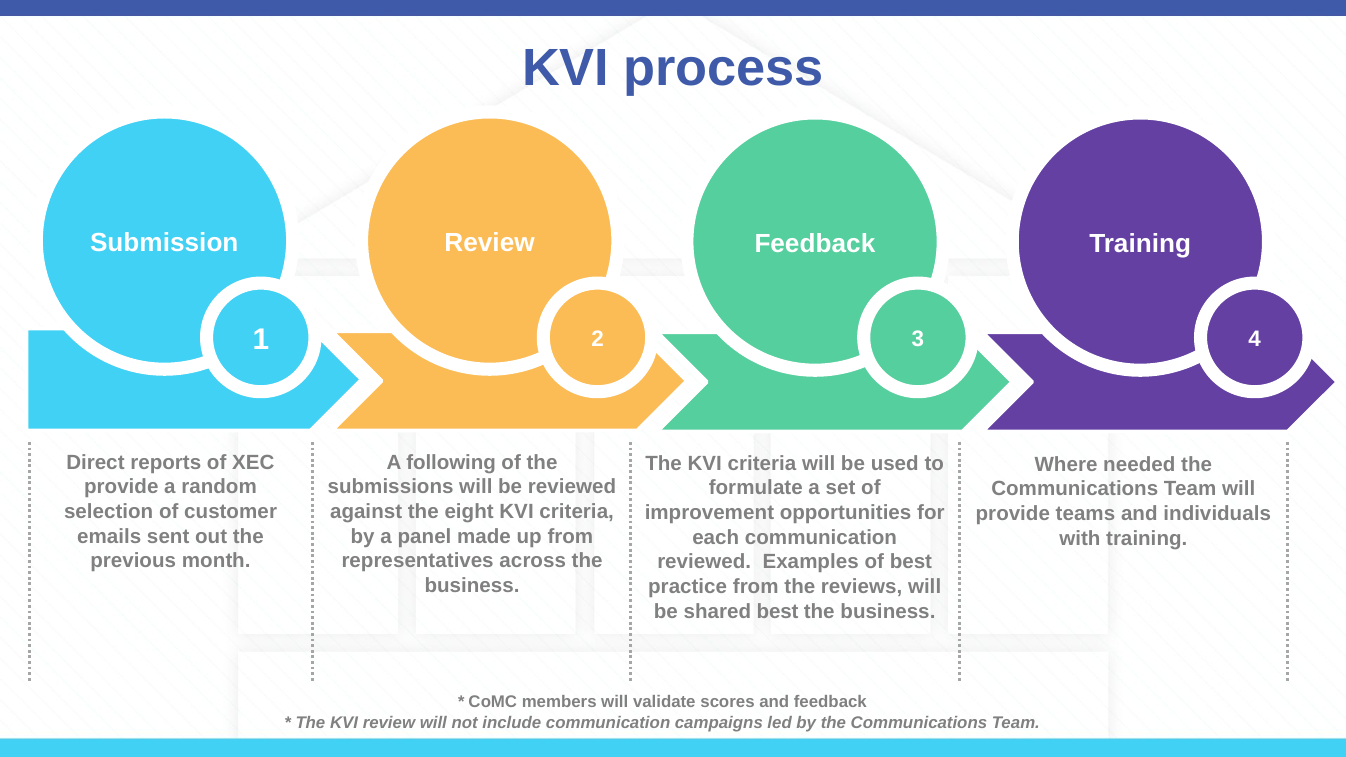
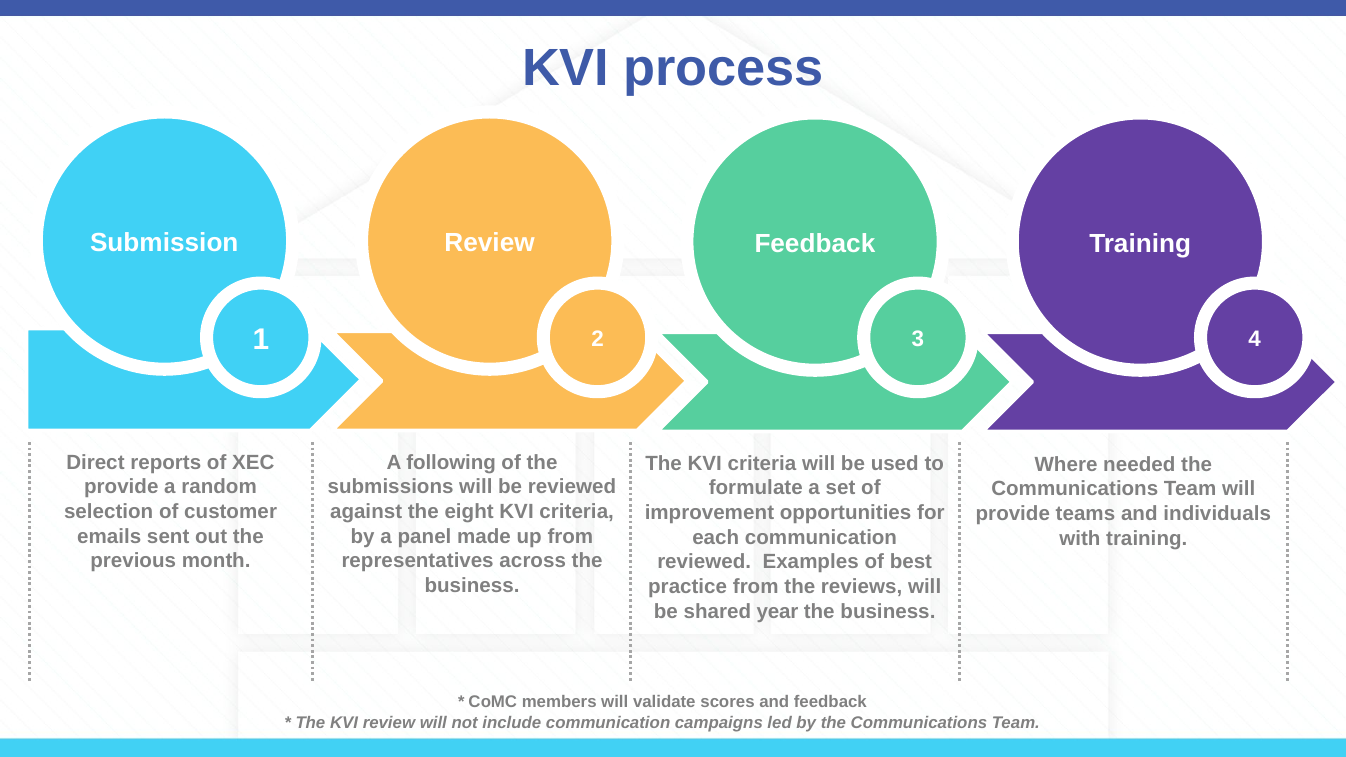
shared best: best -> year (778, 612)
